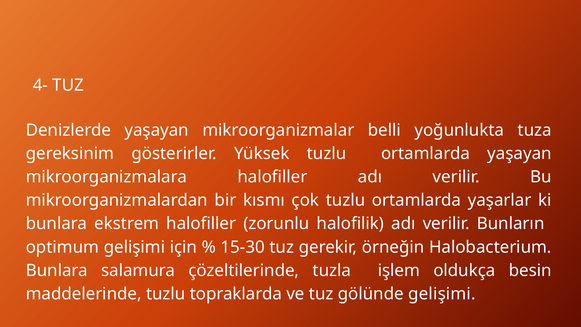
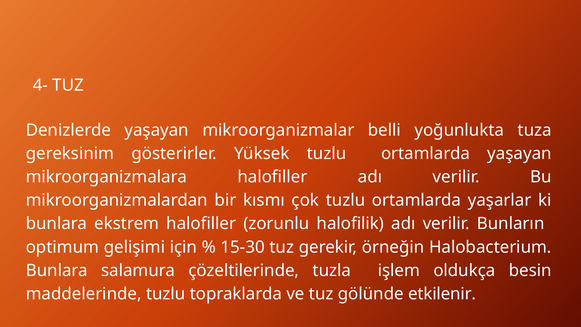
gölünde gelişimi: gelişimi -> etkilenir (442, 294)
